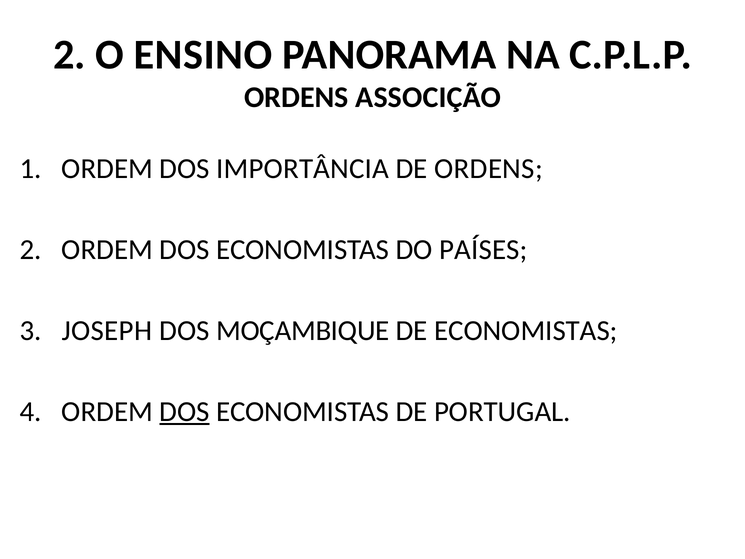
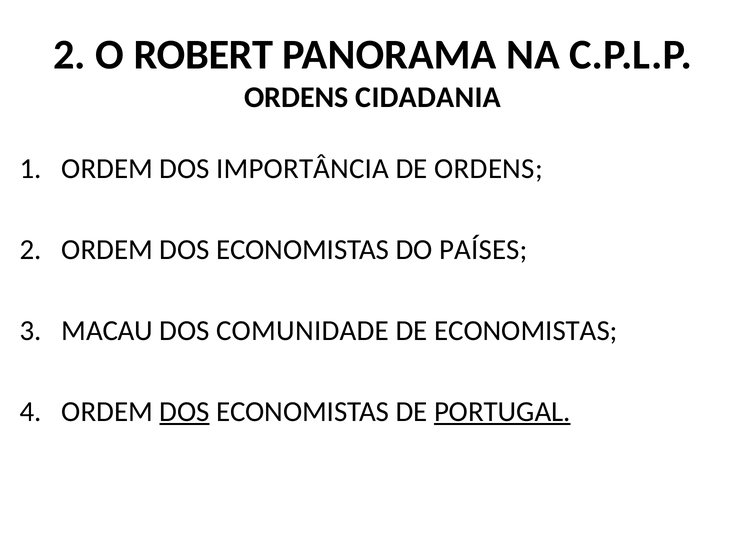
ENSINO: ENSINO -> ROBERT (203, 54)
ASSOCIÇÃO: ASSOCIÇÃO -> CIDADANIA (428, 97)
JOSEPH: JOSEPH -> MACAU (107, 330)
MOÇAMBIQUE: MOÇAMBIQUE -> COMUNIDADE (303, 330)
PORTUGAL underline: none -> present (502, 411)
